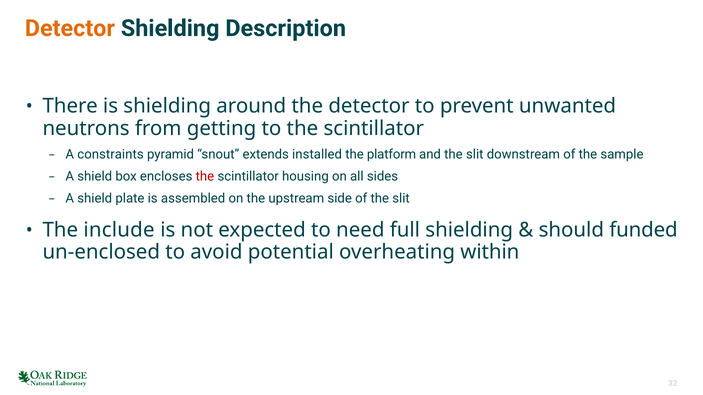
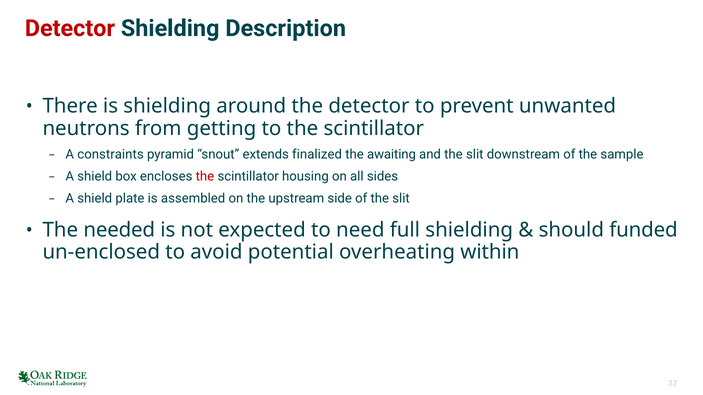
Detector colour: orange -> red (70, 28)
installed: installed -> finalized (317, 154)
platform: platform -> awaiting (392, 154)
include: include -> needed (119, 230)
